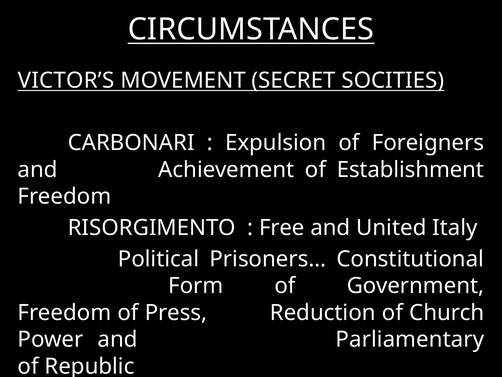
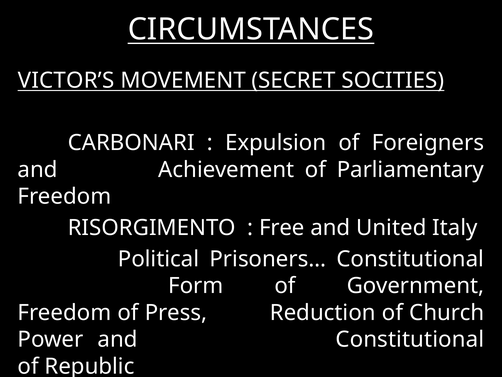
Establishment: Establishment -> Parliamentary (410, 169)
and Parliamentary: Parliamentary -> Constitutional (410, 339)
